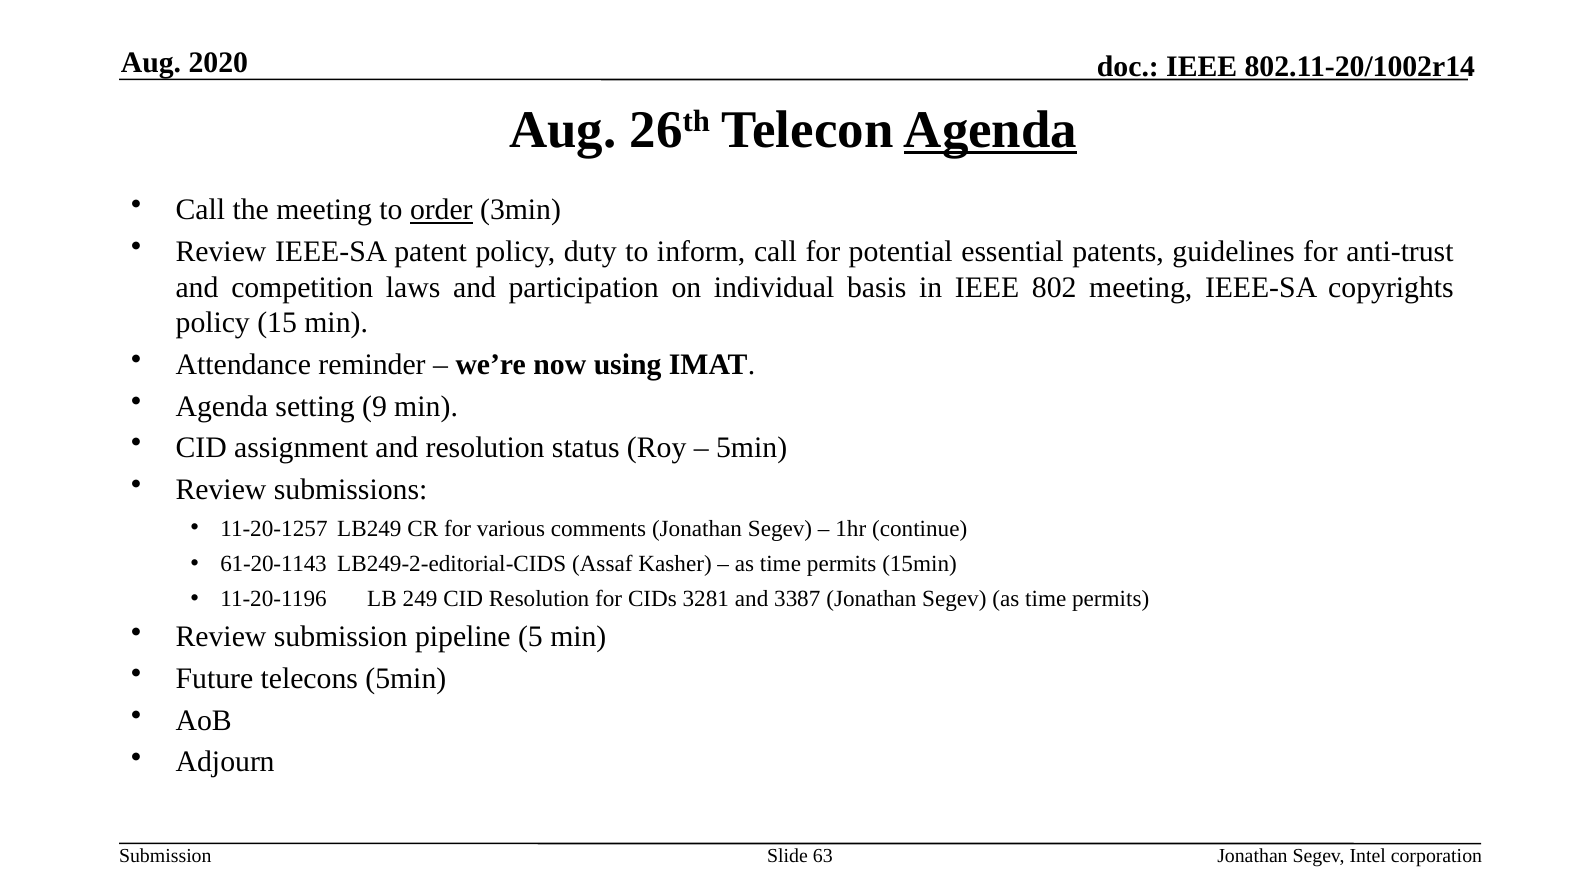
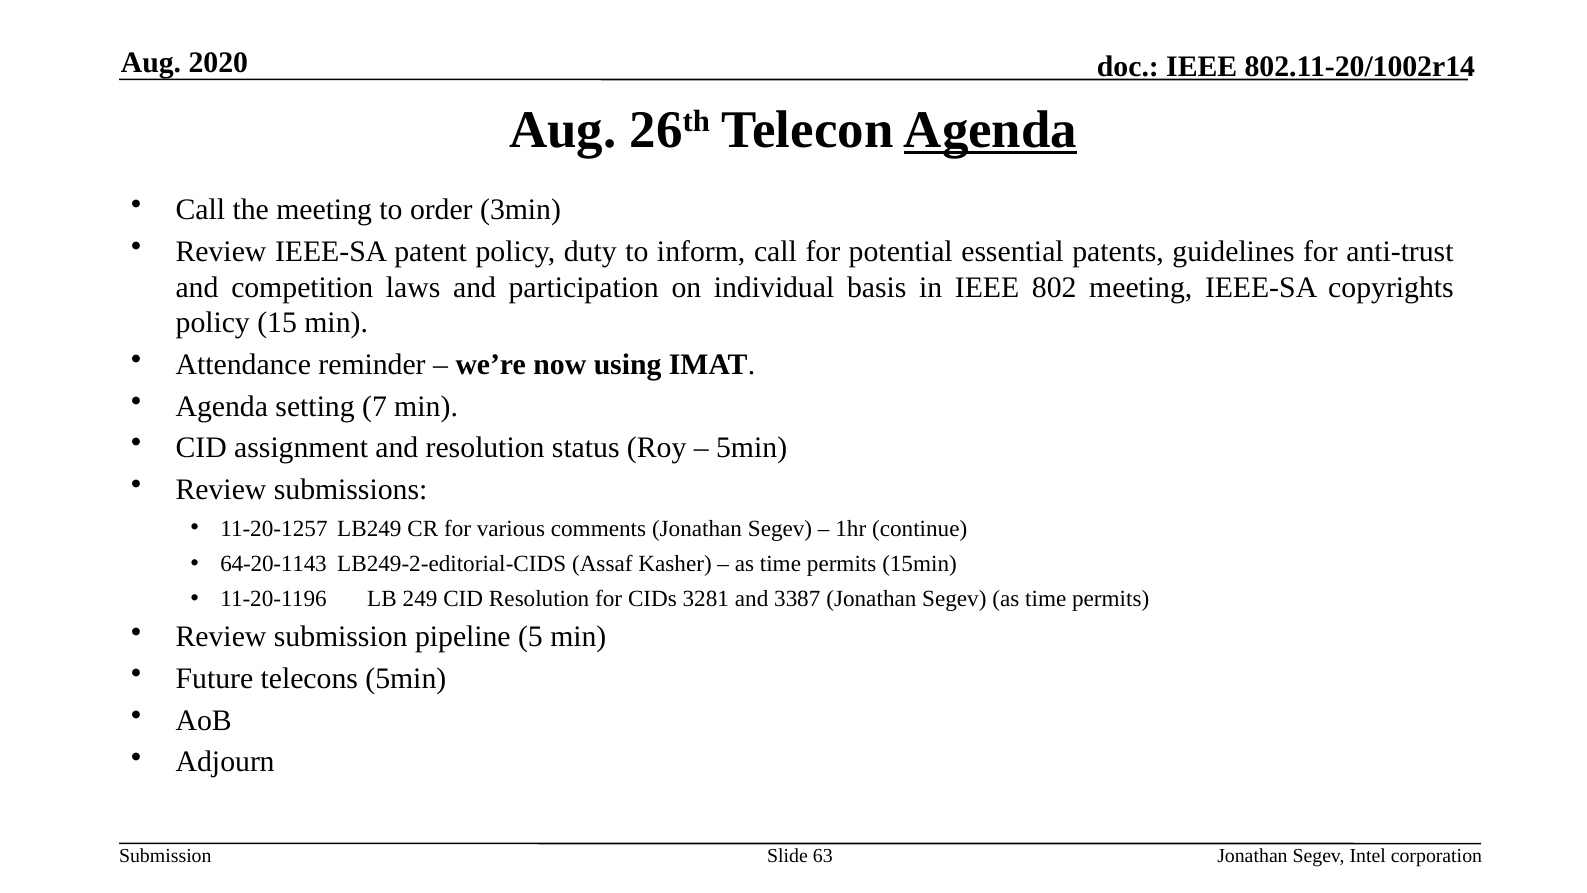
order underline: present -> none (441, 210)
9: 9 -> 7 (375, 406)
61-20-1143: 61-20-1143 -> 64-20-1143 (274, 563)
